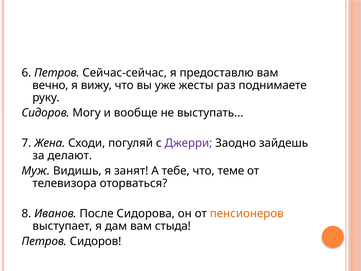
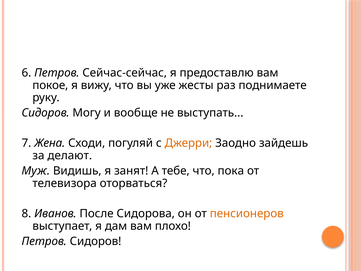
вечно: вечно -> покое (50, 85)
Джерри colour: purple -> orange (188, 143)
теме: теме -> пока (231, 171)
стыда: стыда -> плохо (173, 226)
